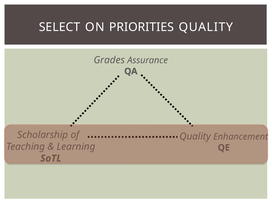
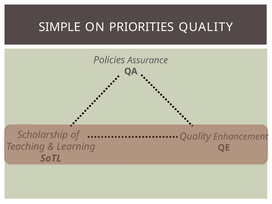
SELECT: SELECT -> SIMPLE (60, 27)
Grades: Grades -> Policies (109, 60)
